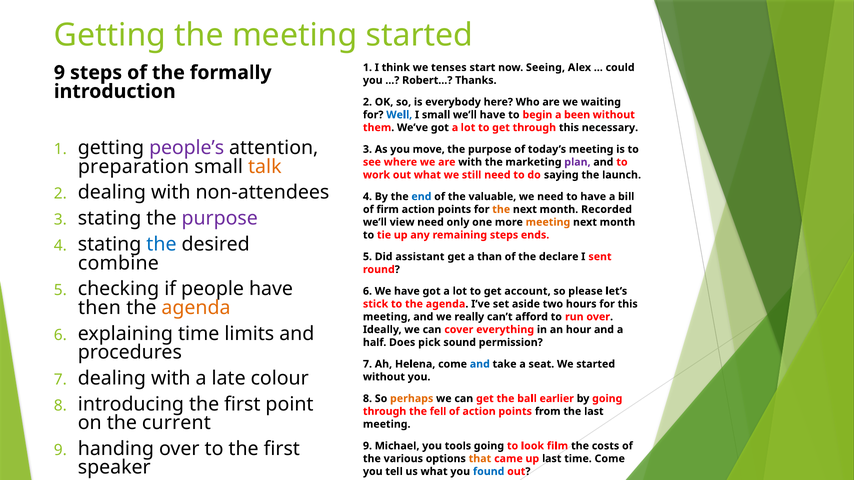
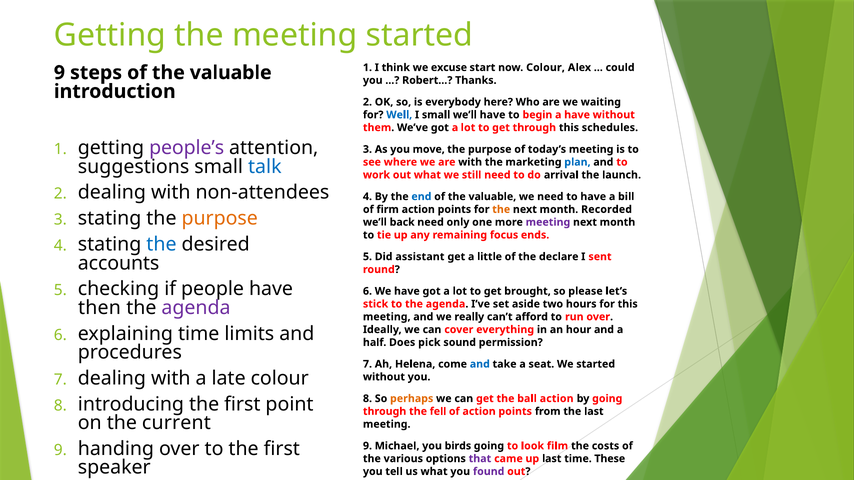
tenses: tenses -> excuse (449, 68)
now Seeing: Seeing -> Colour (545, 68)
steps of the formally: formally -> valuable (231, 73)
a been: been -> have (577, 115)
necessary: necessary -> schedules (610, 128)
plan colour: purple -> blue (577, 162)
preparation: preparation -> suggestions (134, 167)
talk colour: orange -> blue (265, 167)
saying: saying -> arrival (561, 175)
purpose colour: purple -> orange (220, 219)
view: view -> back (402, 222)
meeting colour: orange -> purple (548, 222)
remaining steps: steps -> focus (504, 235)
than: than -> little (490, 257)
combine: combine -> accounts (119, 263)
account: account -> brought (528, 291)
agenda colour: orange -> purple (196, 308)
ball earlier: earlier -> action (557, 399)
tools: tools -> birds (458, 446)
that colour: orange -> purple (480, 459)
time Come: Come -> These (610, 459)
found colour: blue -> purple (489, 472)
